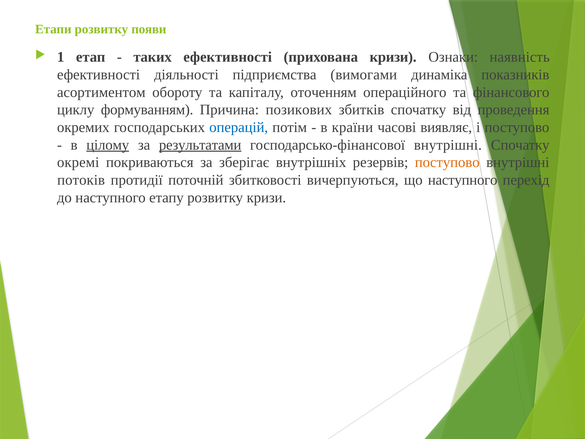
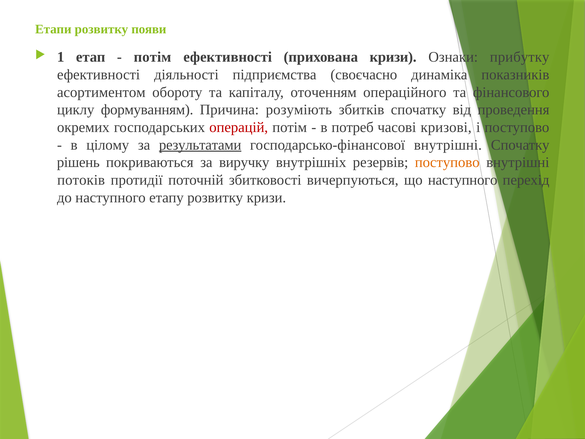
таких: таких -> потім (152, 57)
наявність: наявність -> прибутку (520, 57)
вимогами: вимогами -> своєчасно (364, 75)
позикових: позикових -> розуміють (299, 110)
операцій colour: blue -> red (239, 127)
країни: країни -> потреб (353, 127)
виявляє: виявляє -> кризові (446, 127)
цілому underline: present -> none (108, 145)
окремі: окремі -> рішень (78, 162)
зберігає: зберігає -> виручку (244, 162)
